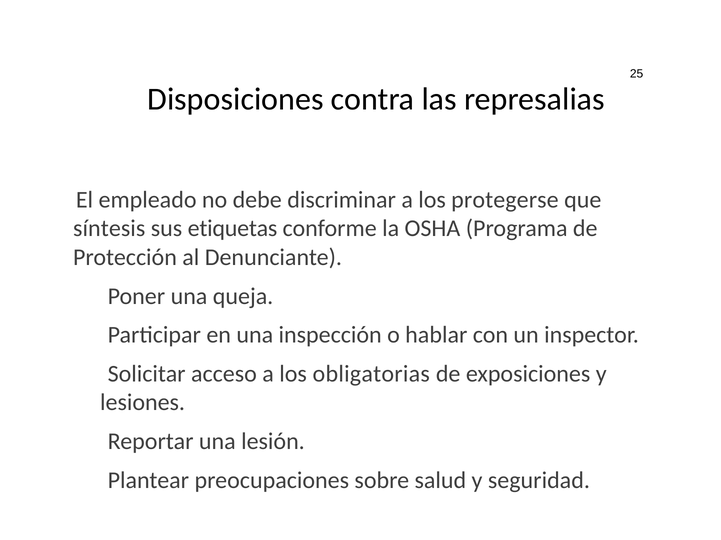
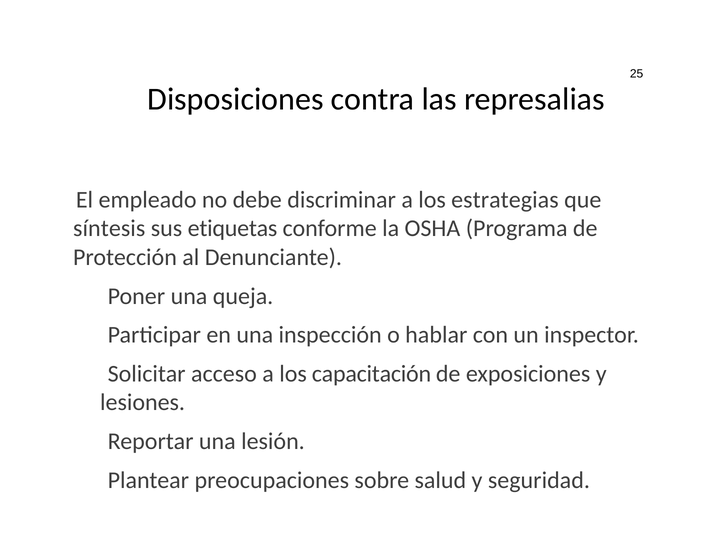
protegerse: protegerse -> estrategias (505, 200)
obligatorias: obligatorias -> capacitación (371, 374)
